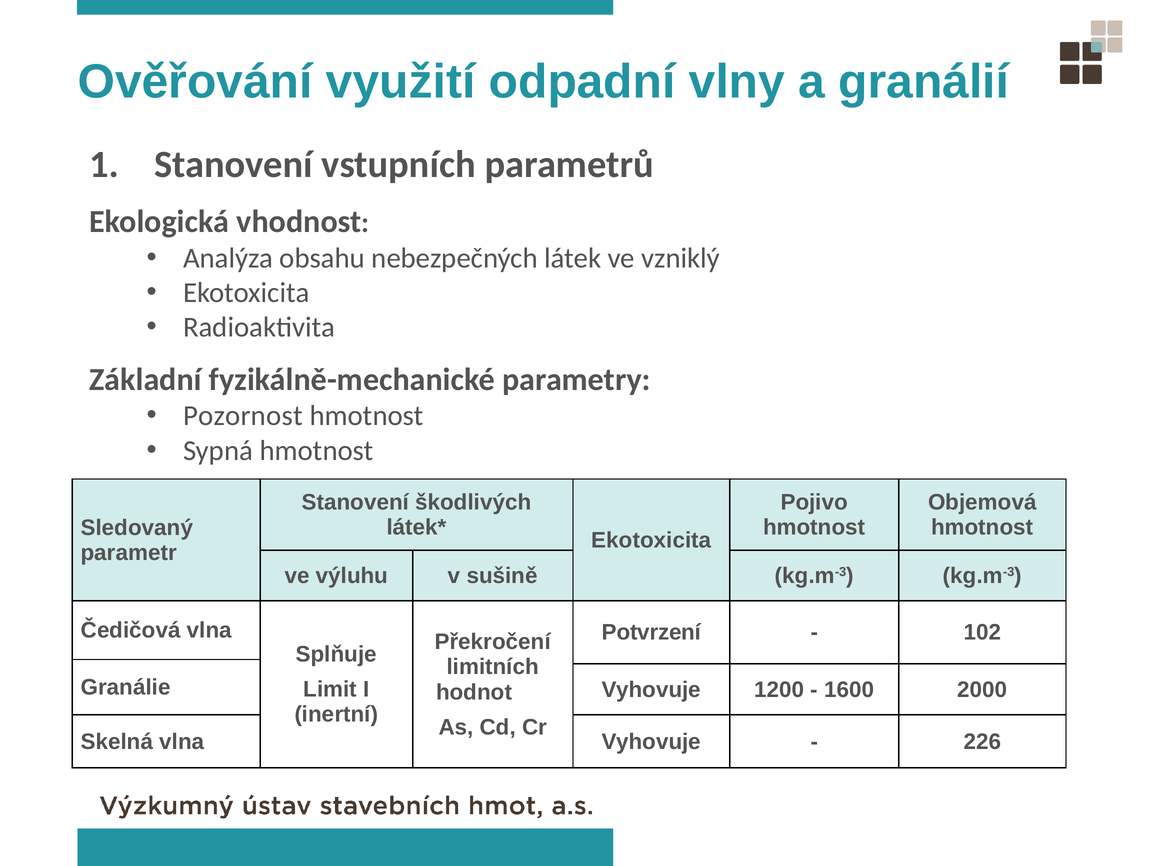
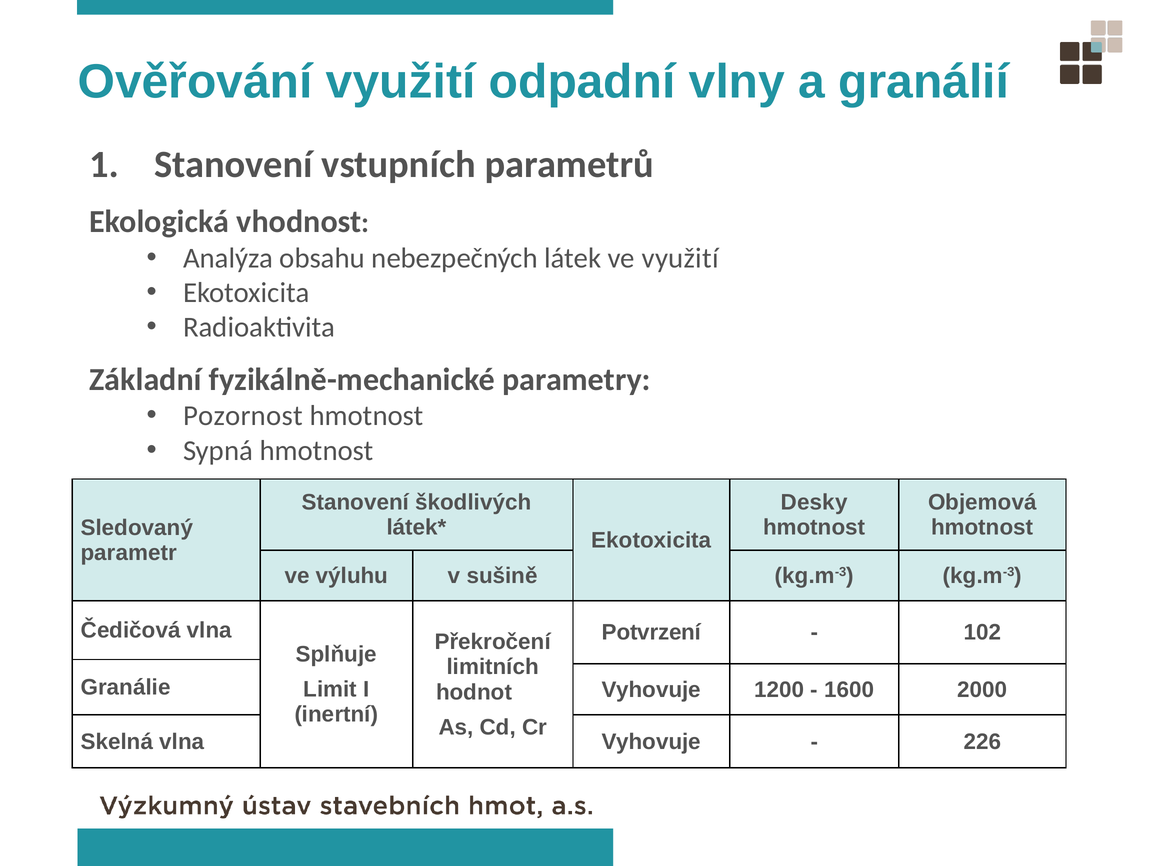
ve vzniklý: vzniklý -> využití (680, 258)
Pojivo: Pojivo -> Desky (814, 502)
